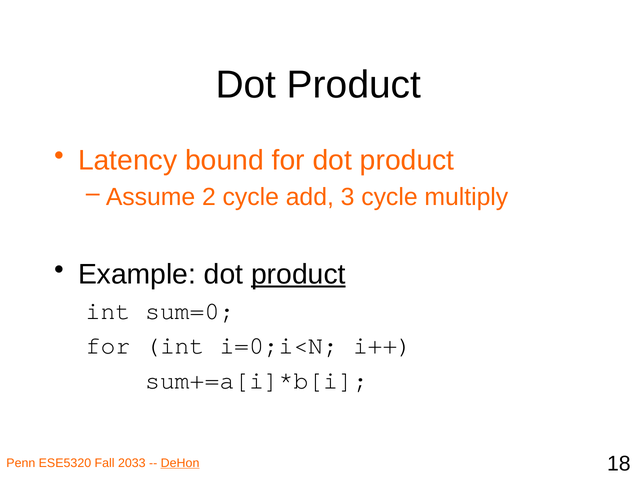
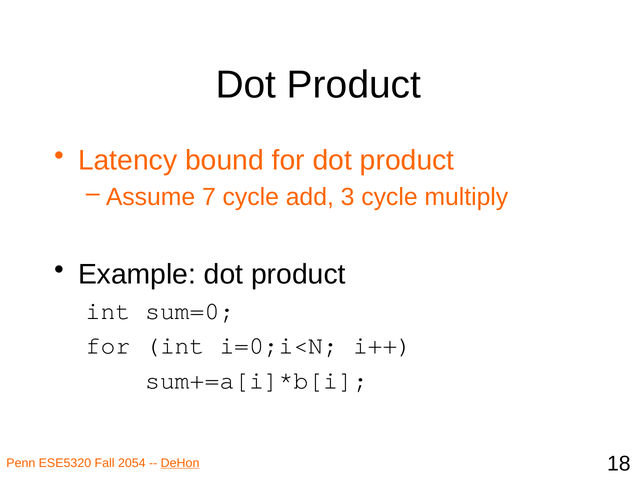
2: 2 -> 7 (209, 197)
product underline: present -> none (298, 274)
2033: 2033 -> 2054 (132, 463)
